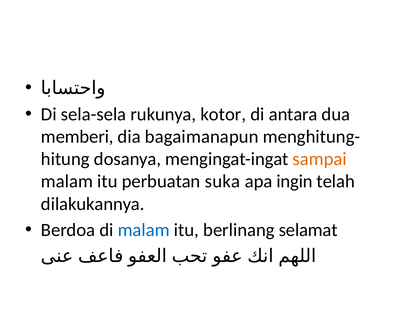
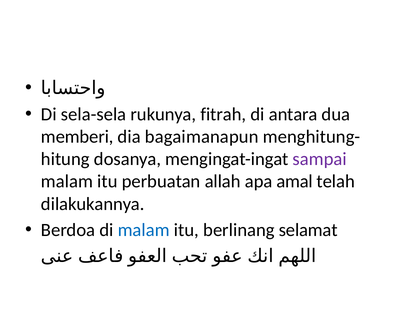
kotor: kotor -> fitrah (223, 114)
sampai colour: orange -> purple (320, 159)
suka: suka -> allah (223, 181)
ingin: ingin -> amal (295, 181)
